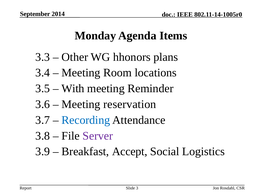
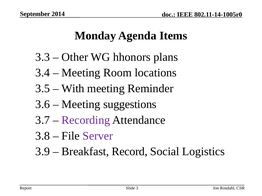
reservation: reservation -> suggestions (130, 105)
Recording colour: blue -> purple (86, 120)
Accept: Accept -> Record (130, 152)
